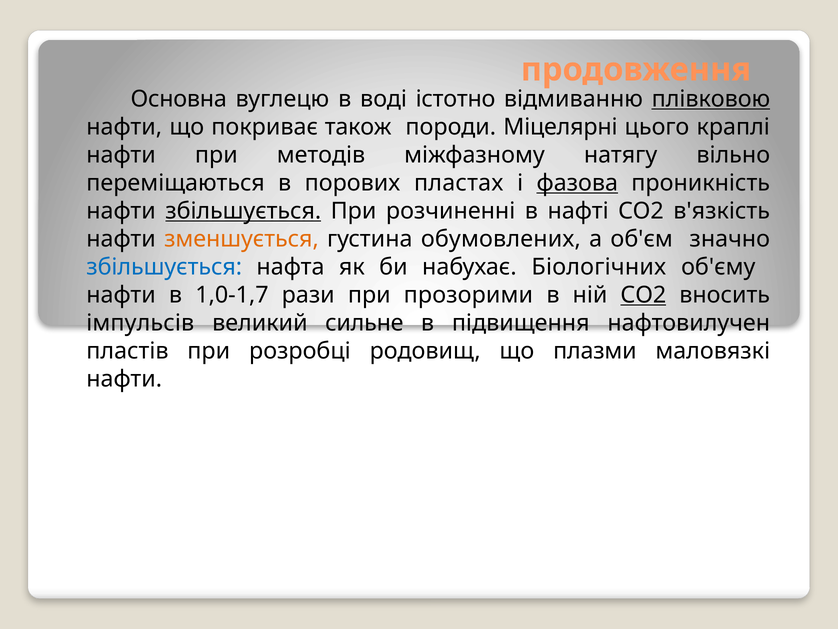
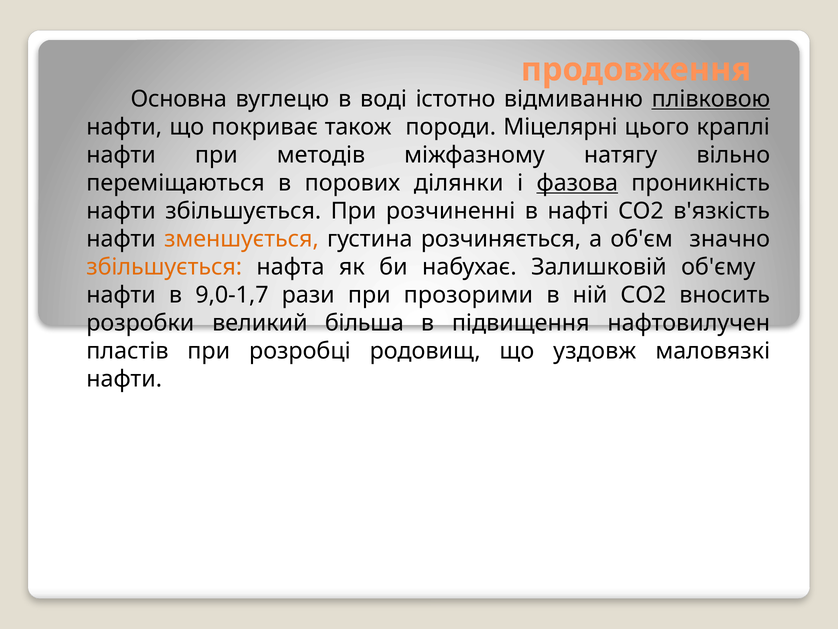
пластах: пластах -> ділянки (459, 183)
збільшується underline: present -> none (243, 211)
обумовлених: обумовлених -> розчиняється (501, 239)
збільшується colour: blue -> orange (164, 267)
Біологічних: Біологічних -> Залишковій (599, 267)
1,0-1,7: 1,0-1,7 -> 9,0-1,7 (232, 295)
СО2 underline: present -> none (643, 295)
імпульсів: імпульсів -> розробки (140, 323)
сильне: сильне -> більша (364, 323)
плазми: плазми -> уздовж (595, 351)
